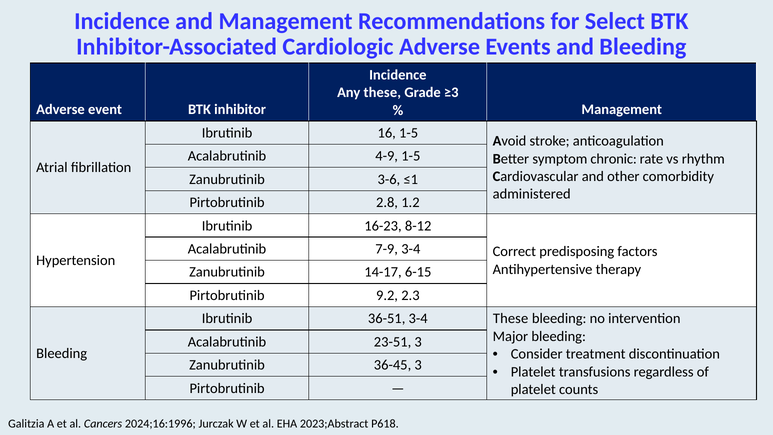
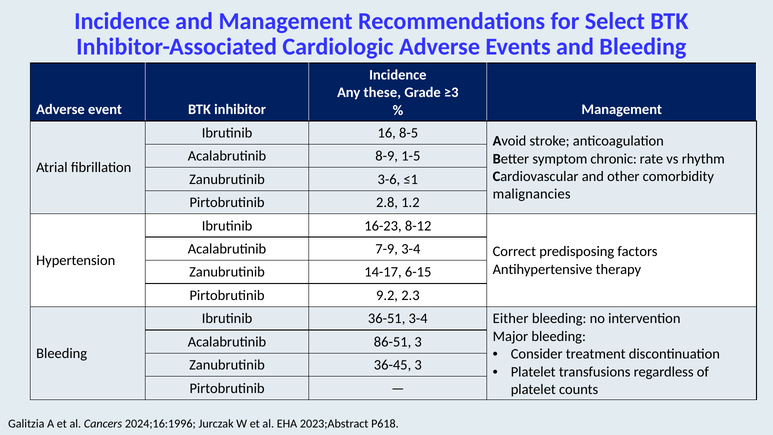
16 1-5: 1-5 -> 8-5 (409, 133)
4-9: 4-9 -> 8-9 (387, 156)
administered: administered -> malignancies (532, 194)
3-4 These: These -> Either (511, 319)
23-51: 23-51 -> 86-51 (393, 342)
